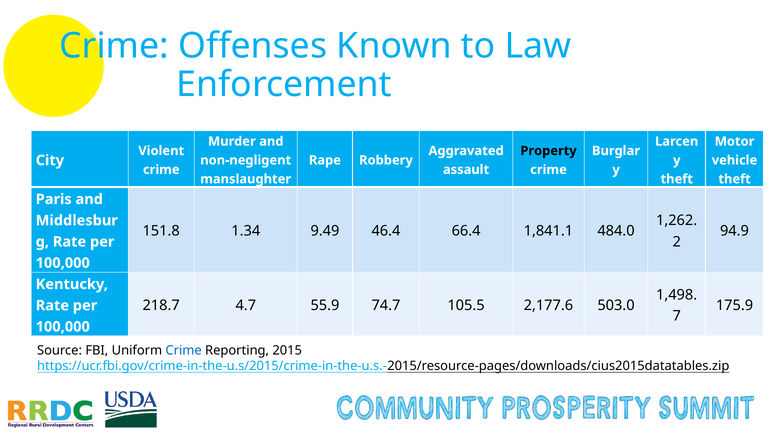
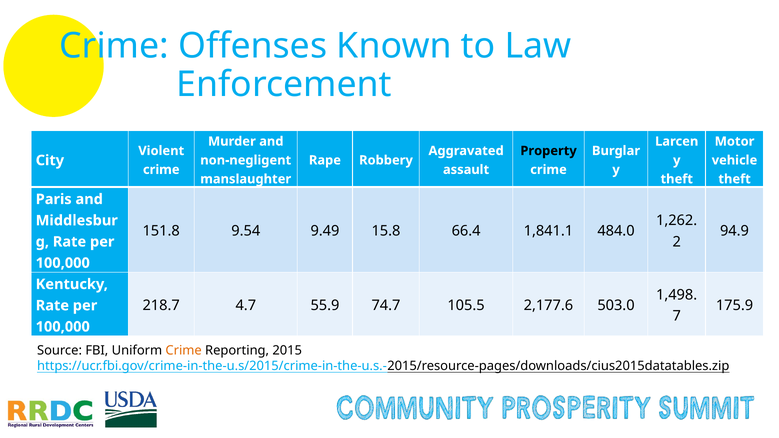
1.34: 1.34 -> 9.54 (246, 231)
46.4: 46.4 -> 15.8 (386, 231)
Crime colour: blue -> orange (184, 351)
